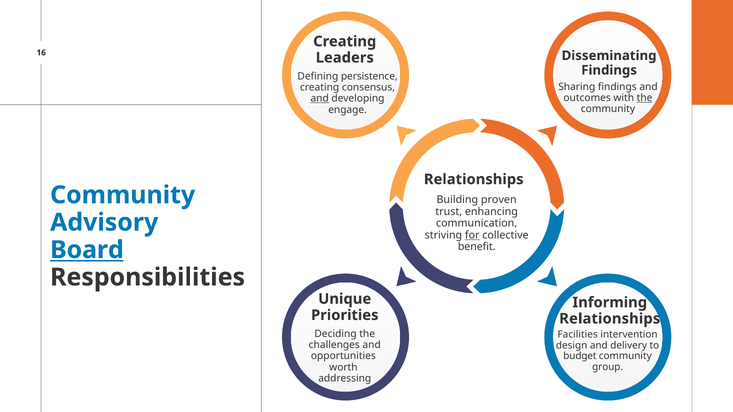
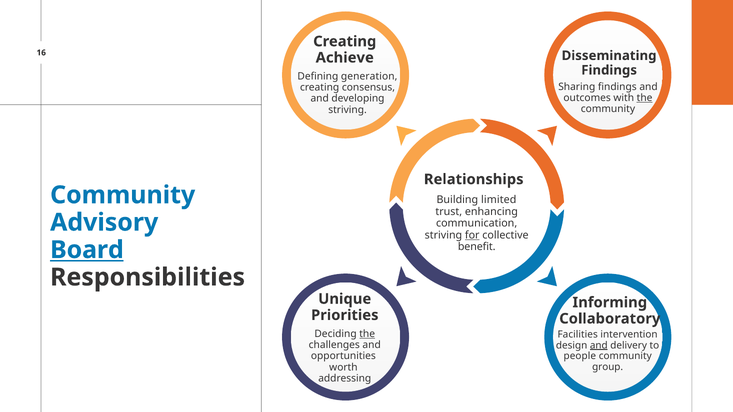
Leaders: Leaders -> Achieve (345, 58)
persistence: persistence -> generation (369, 76)
and underline: present -> none (320, 99)
engage: engage -> striving (348, 110)
proven: proven -> limited (499, 200)
Relationships: Relationships -> Collaboratory (610, 319)
the underline: none -> present (367, 334)
and underline: none -> present (599, 346)
budget: budget -> people (580, 356)
